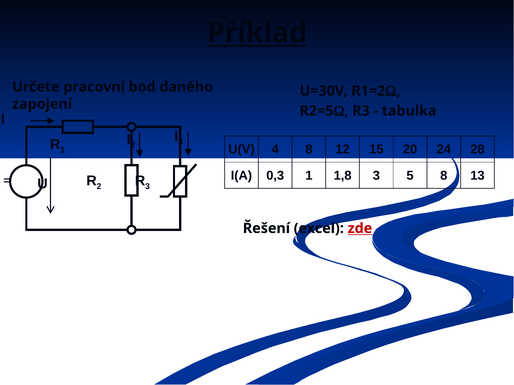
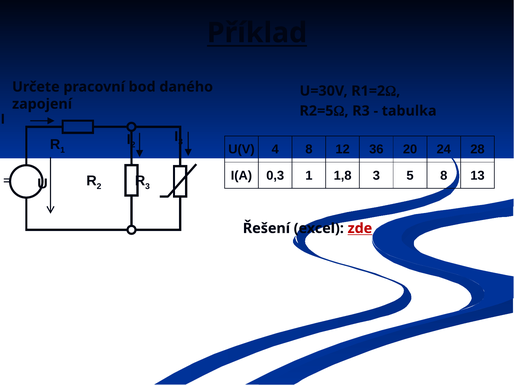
15: 15 -> 36 (376, 149)
